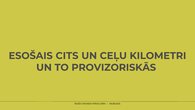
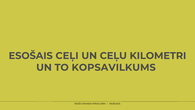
CITS: CITS -> CEĻI (67, 56)
PROVIZORISKĀS: PROVIZORISKĀS -> KOPSAVILKUMS (114, 67)
